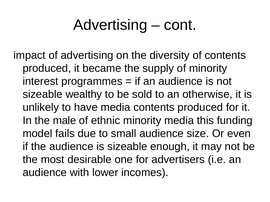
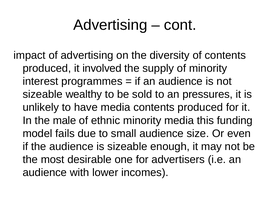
became: became -> involved (102, 68)
otherwise: otherwise -> pressures (208, 95)
